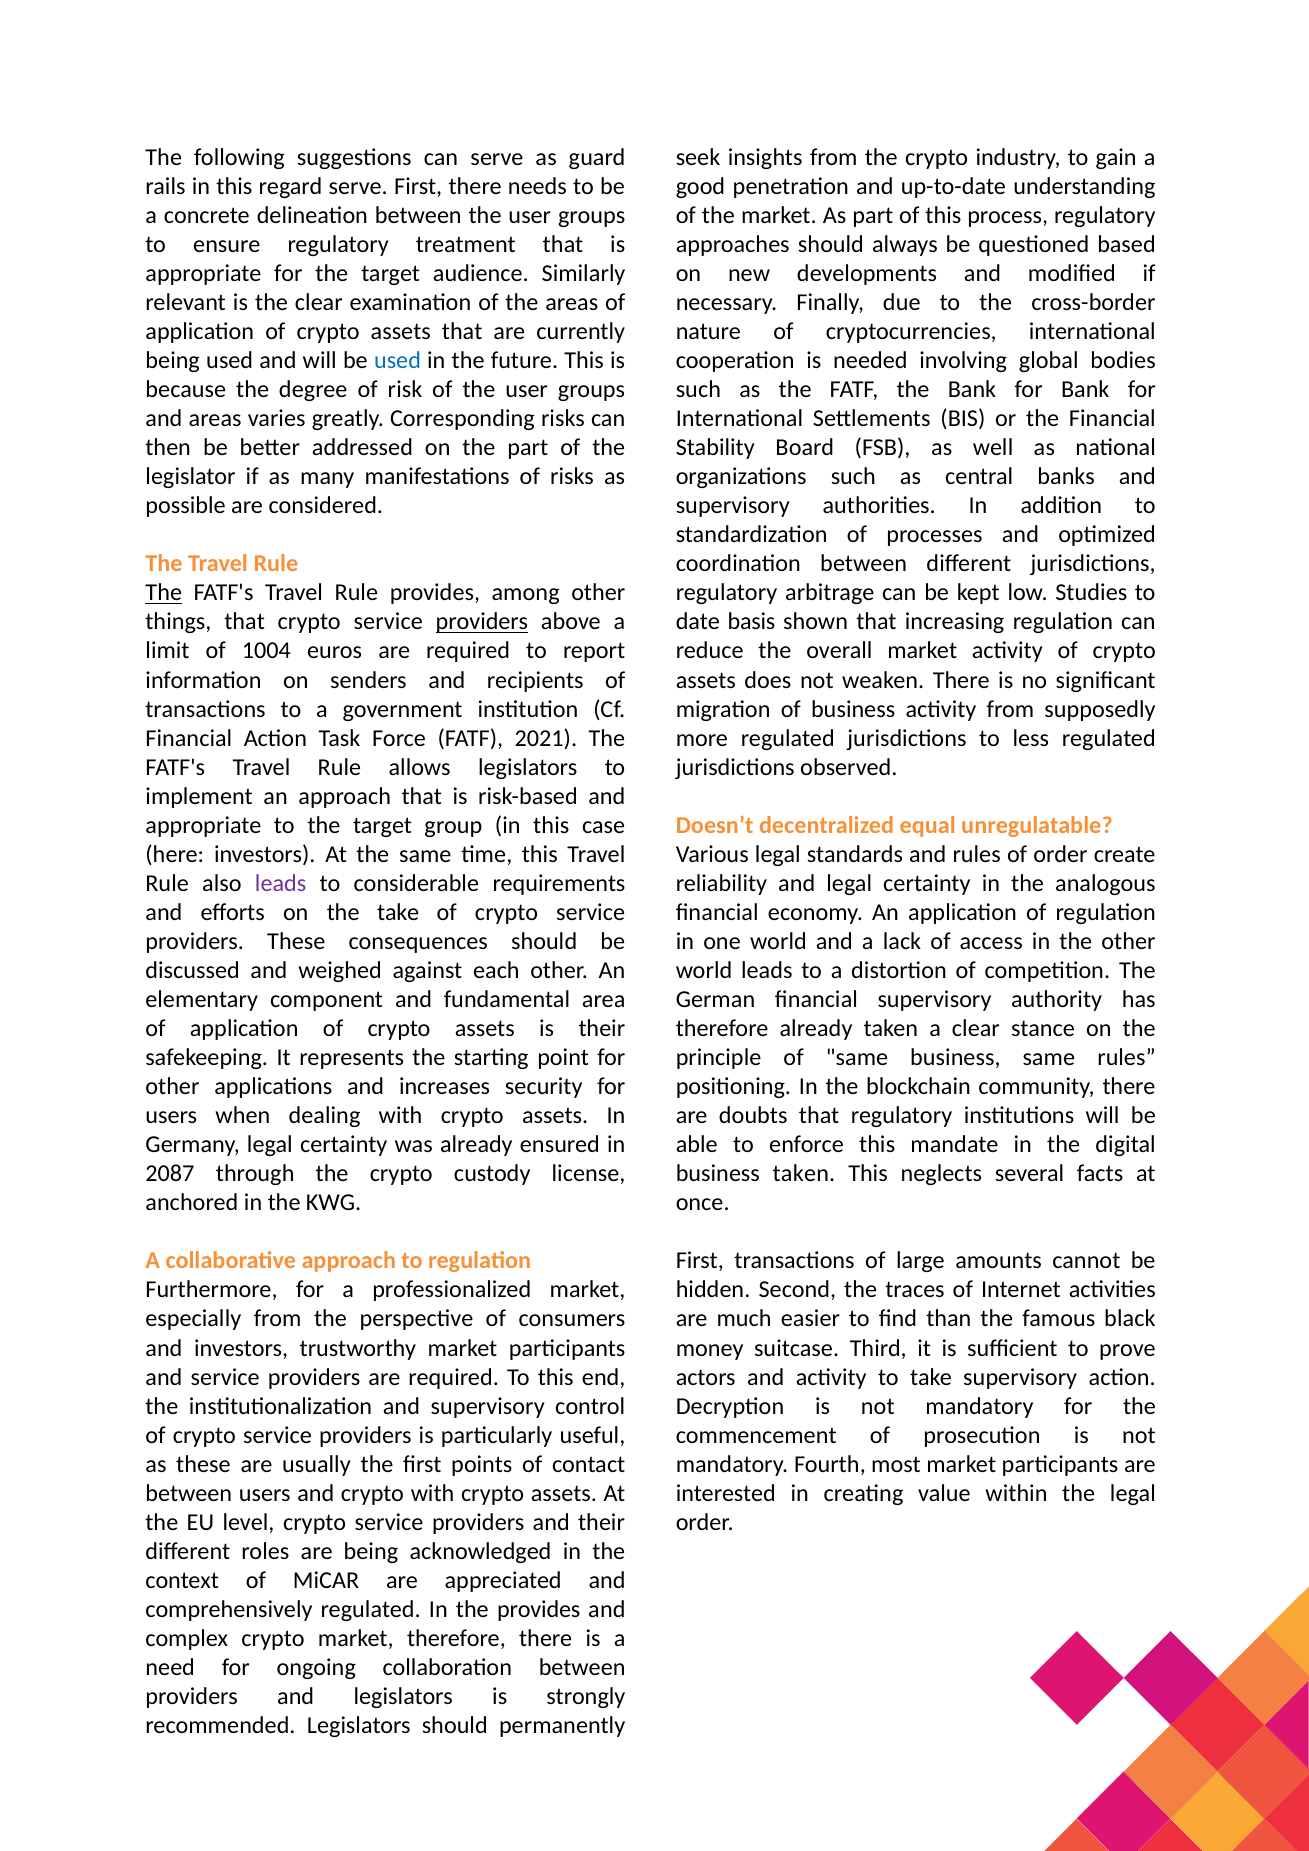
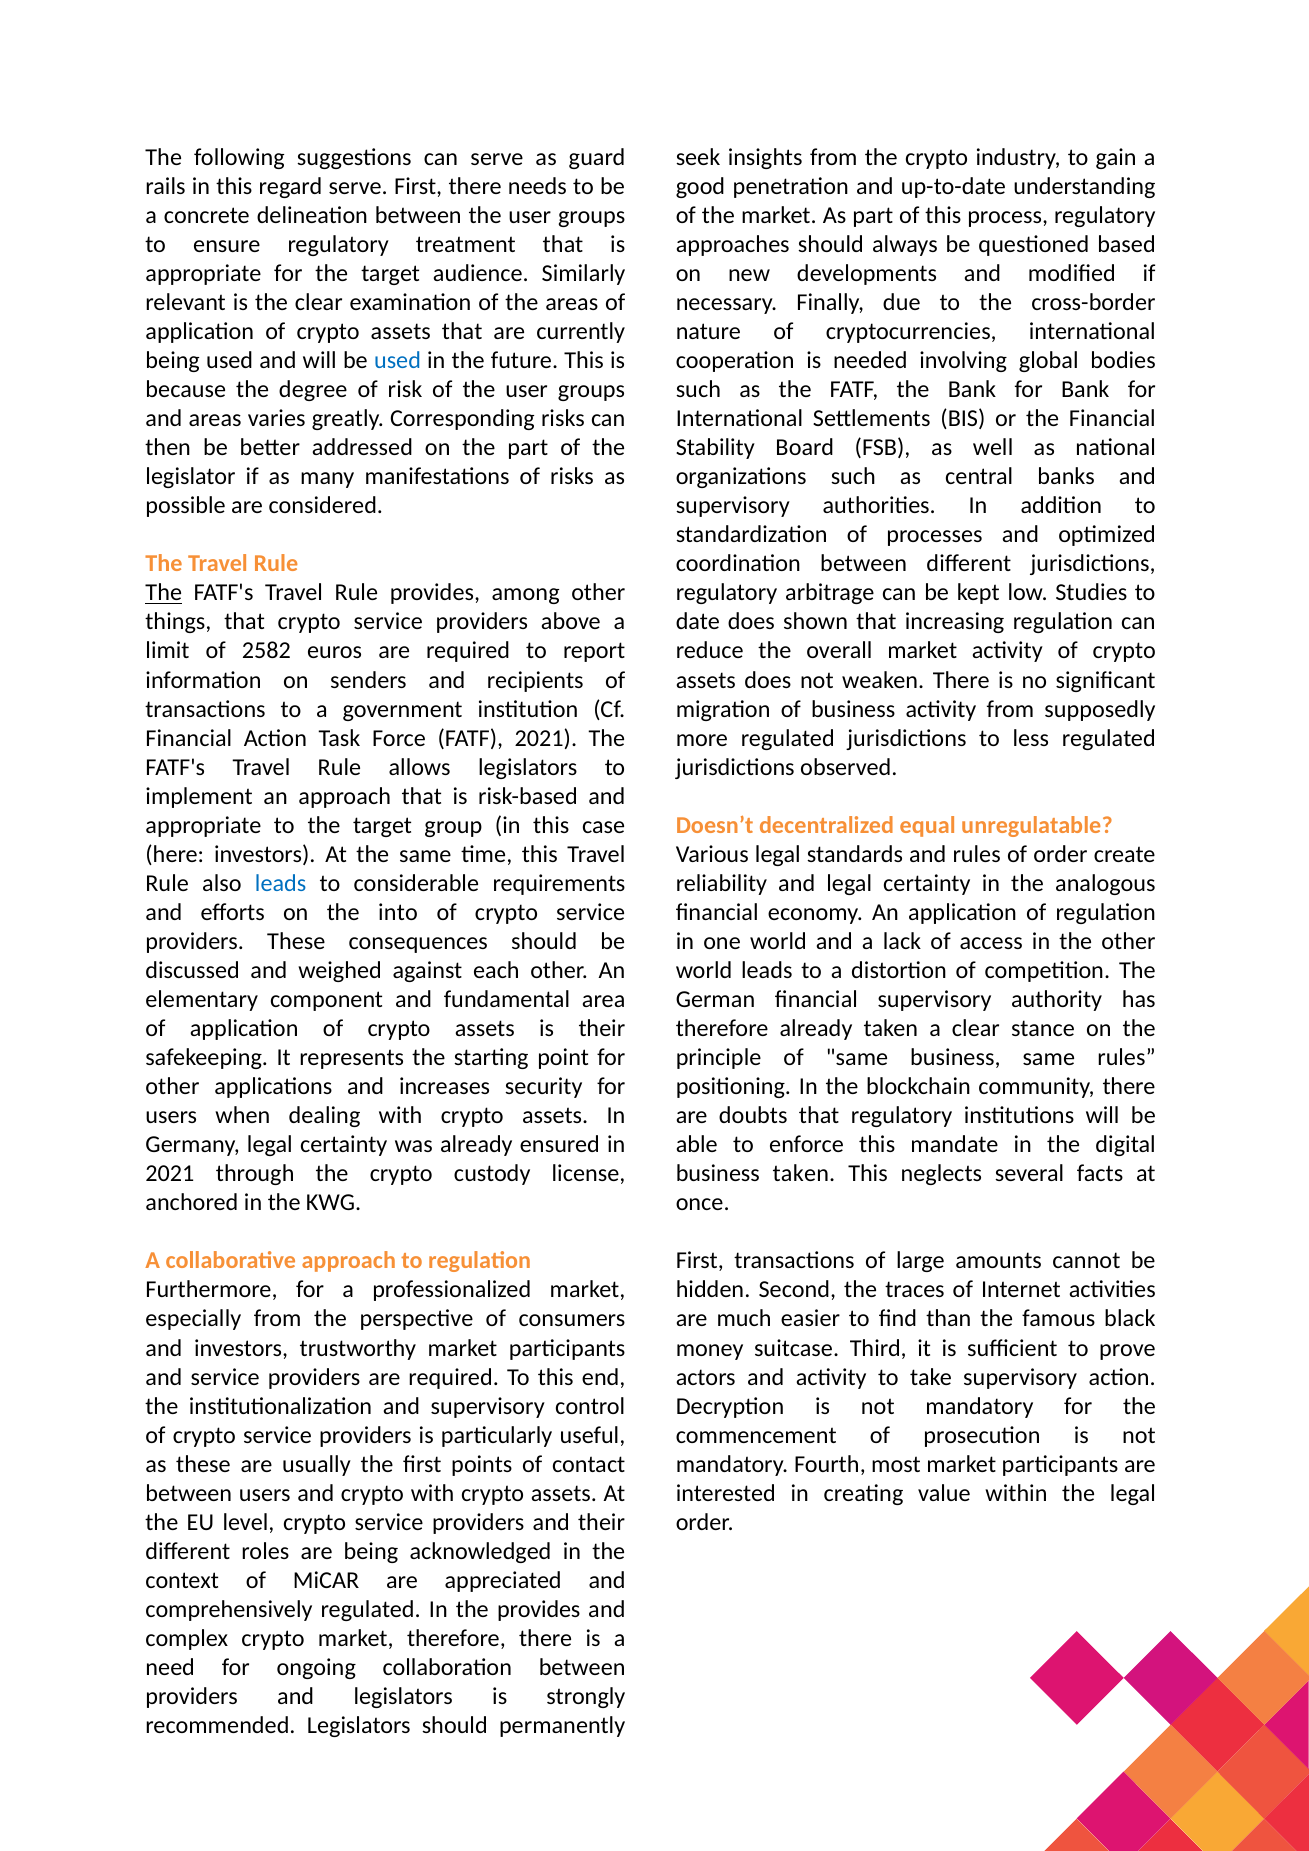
providers underline: present -> none (482, 622)
date basis: basis -> does (751, 622)
1004: 1004 -> 2582 (266, 651)
leads colour: purple -> blue (281, 883)
the take: take -> into (398, 913)
2087: 2087 -> 2021 (170, 1174)
